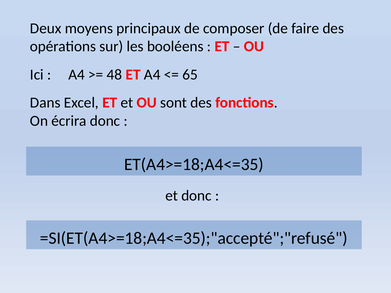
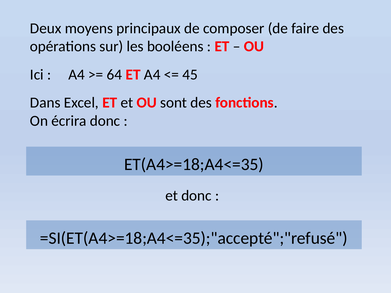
48: 48 -> 64 (114, 75)
65: 65 -> 45 (190, 75)
